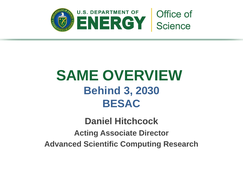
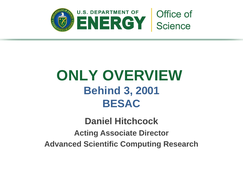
SAME: SAME -> ONLY (77, 76)
2030: 2030 -> 2001 (148, 91)
